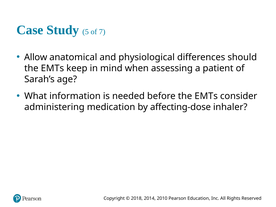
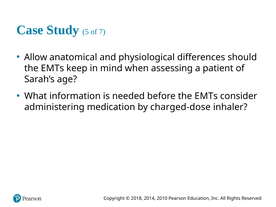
affecting-dose: affecting-dose -> charged-dose (180, 107)
